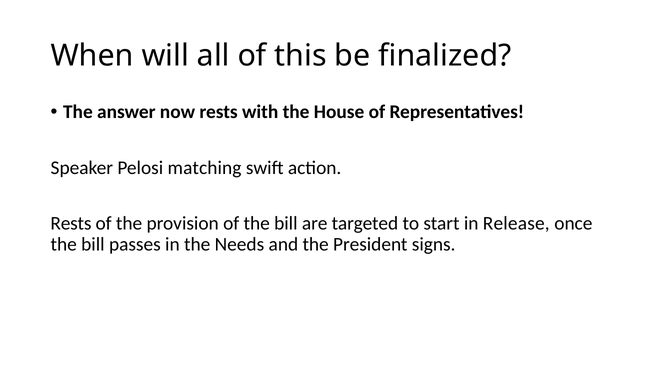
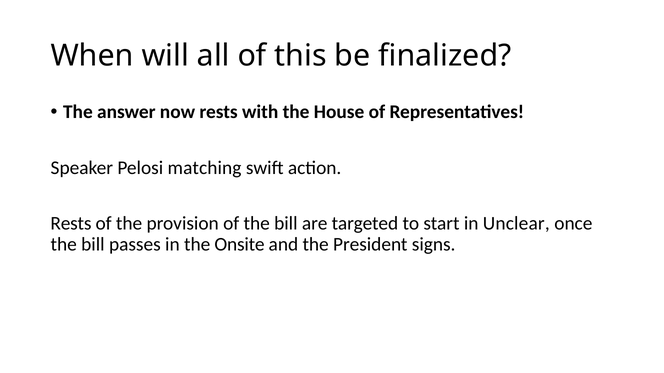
Release: Release -> Unclear (516, 224)
Needs: Needs -> Onsite (240, 245)
